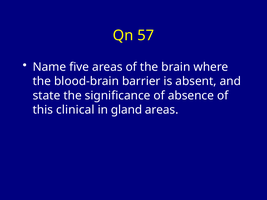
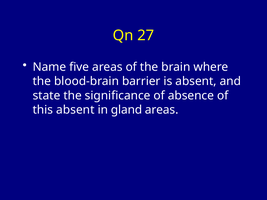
57: 57 -> 27 (146, 36)
this clinical: clinical -> absent (75, 110)
